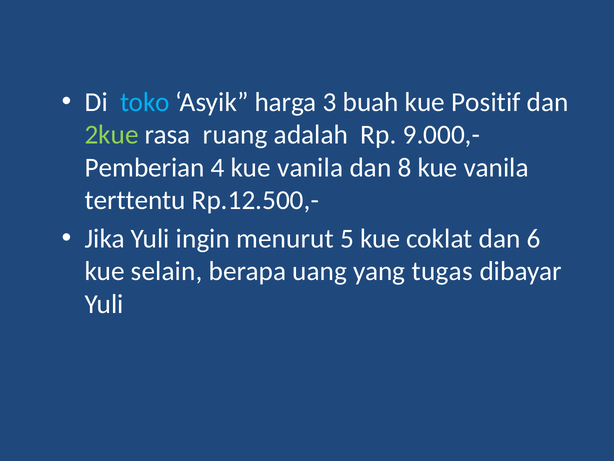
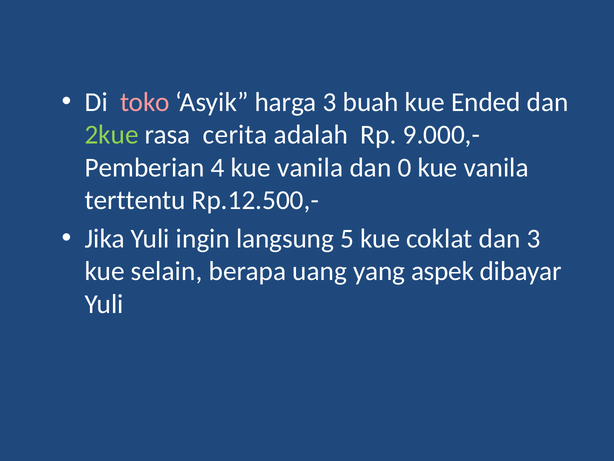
toko colour: light blue -> pink (145, 102)
Positif: Positif -> Ended (486, 102)
ruang: ruang -> cerita (235, 135)
8: 8 -> 0 (404, 167)
menurut: menurut -> langsung (285, 238)
dan 6: 6 -> 3 (534, 238)
tugas: tugas -> aspek (443, 271)
